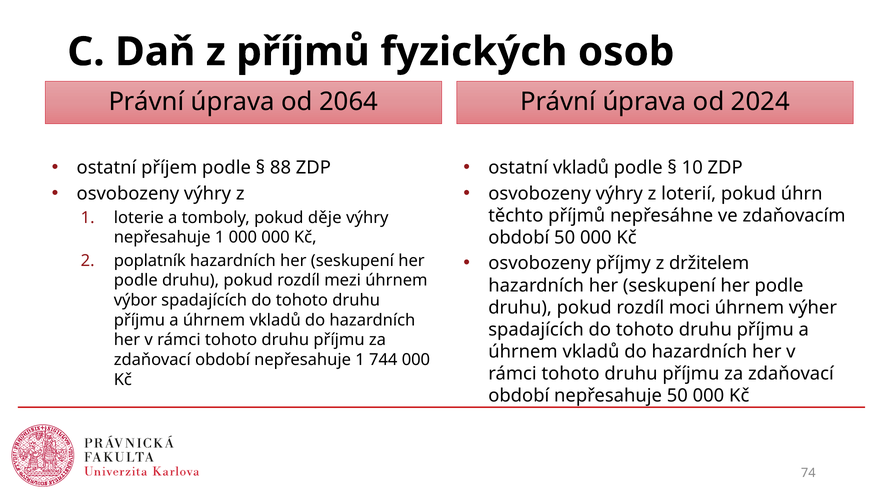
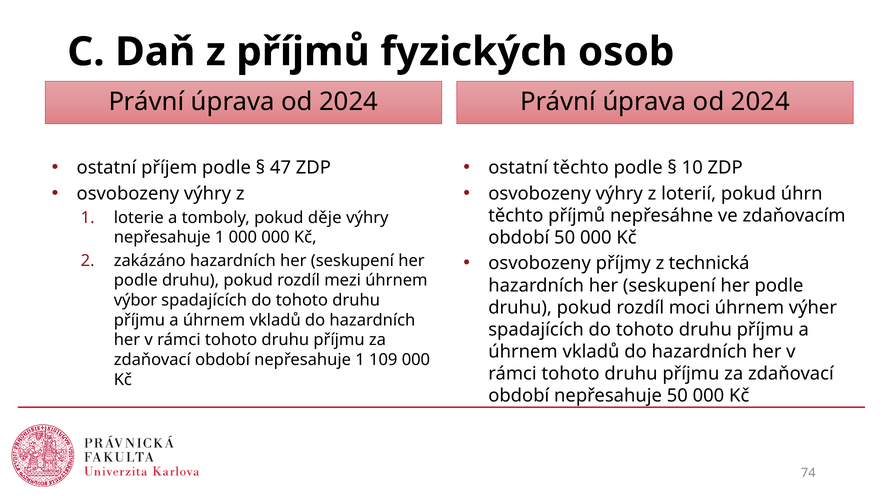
2064: 2064 -> 2024 (349, 102)
88: 88 -> 47 (280, 168)
ostatní vkladů: vkladů -> těchto (581, 168)
držitelem: držitelem -> technická (709, 264)
poplatník: poplatník -> zakázáno (150, 261)
744: 744 -> 109 (383, 360)
